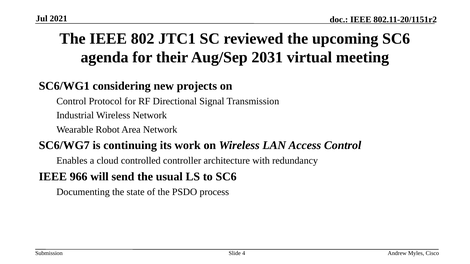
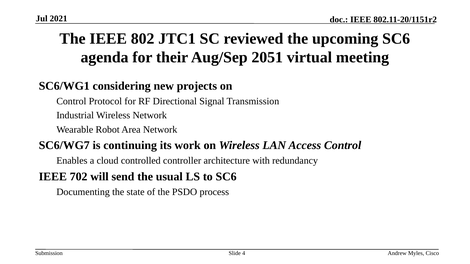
2031: 2031 -> 2051 (267, 57)
966: 966 -> 702 (79, 177)
